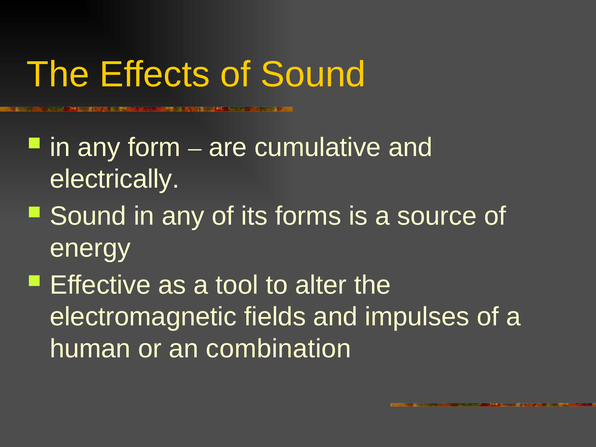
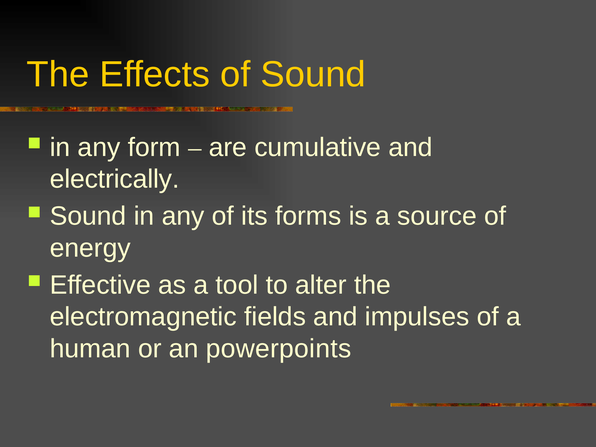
combination: combination -> powerpoints (279, 349)
